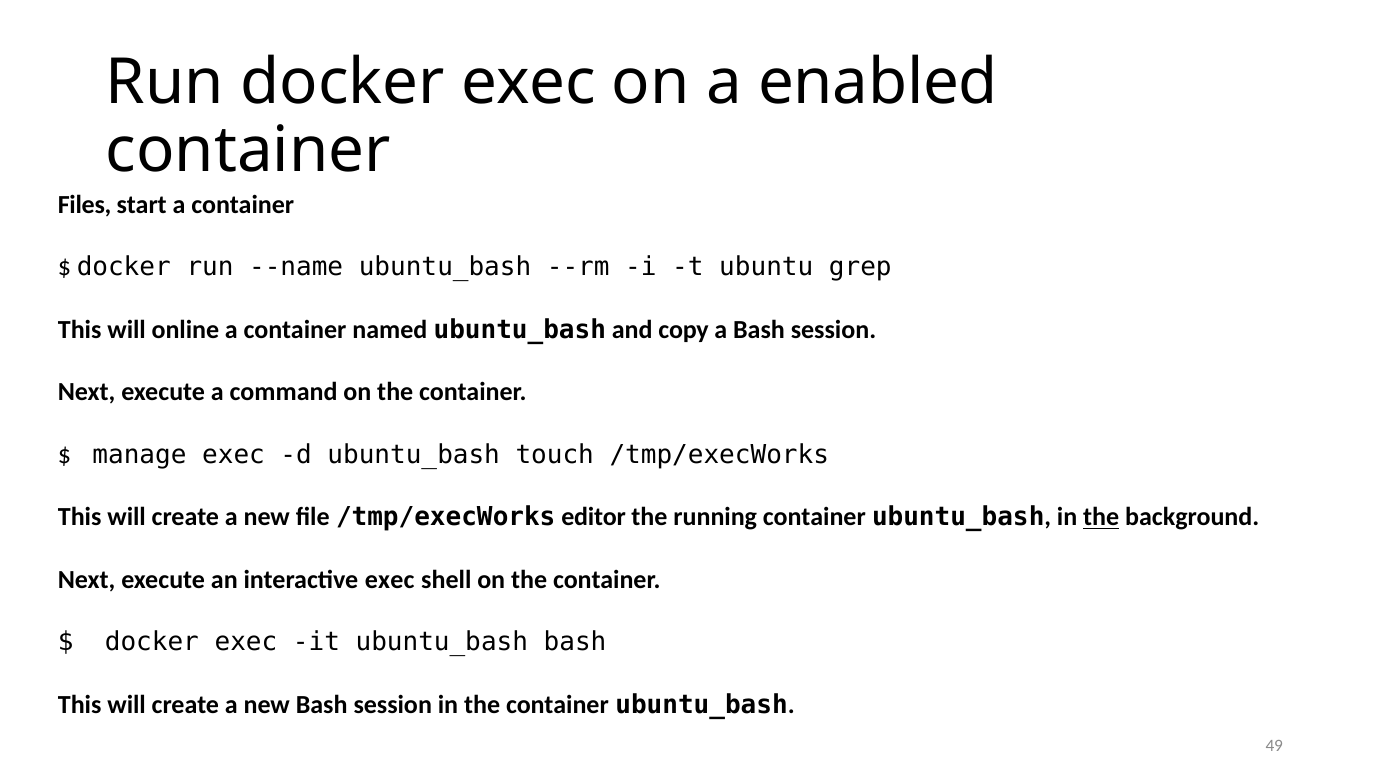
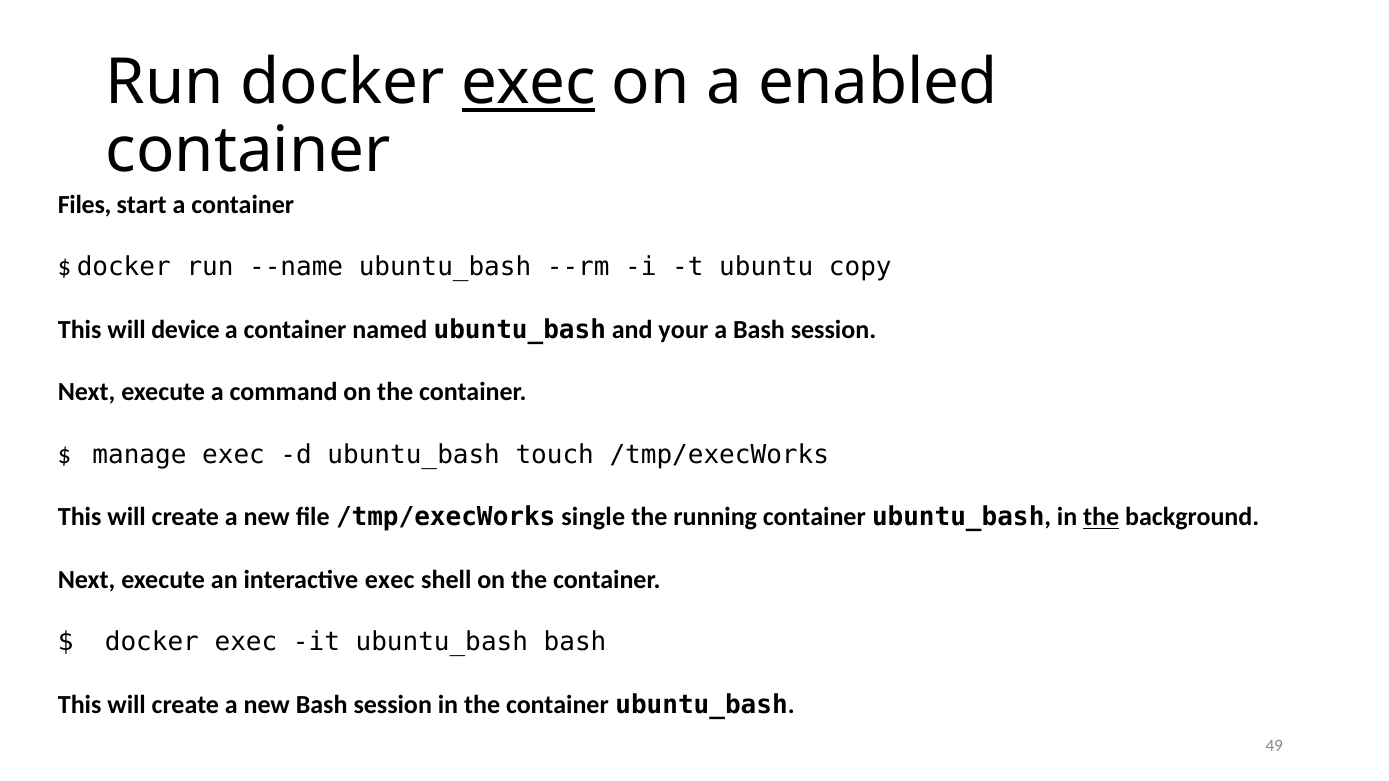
exec underline: none -> present (529, 82)
grep: grep -> copy (860, 267)
online: online -> device (186, 330)
copy: copy -> your (683, 330)
editor: editor -> single (593, 517)
